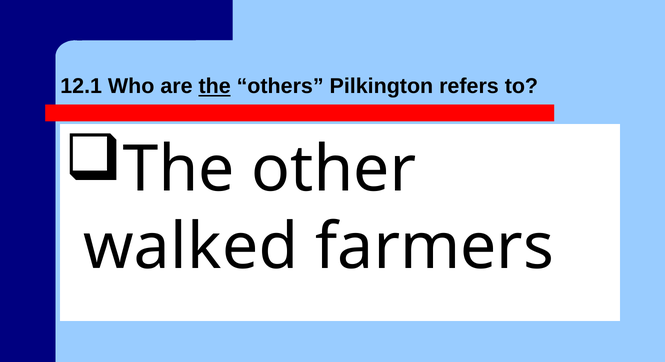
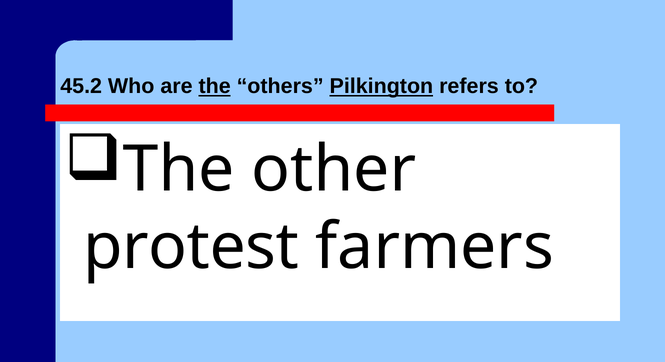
12.1: 12.1 -> 45.2 (81, 86)
Pilkington underline: none -> present (381, 86)
walked: walked -> protest (191, 247)
